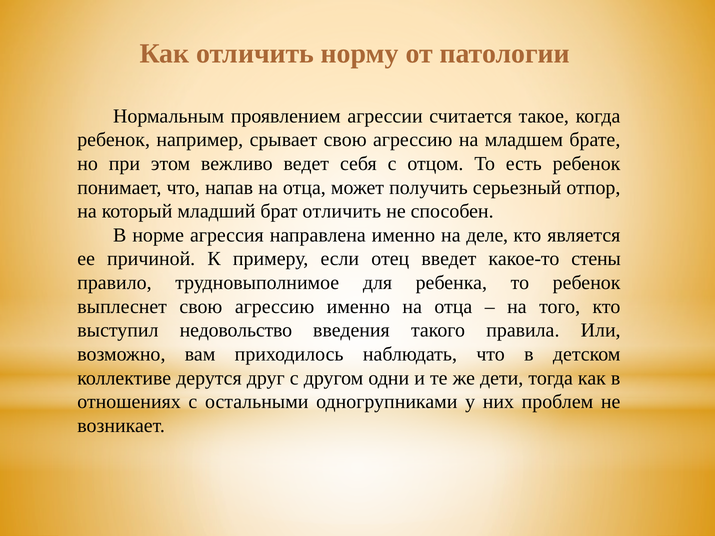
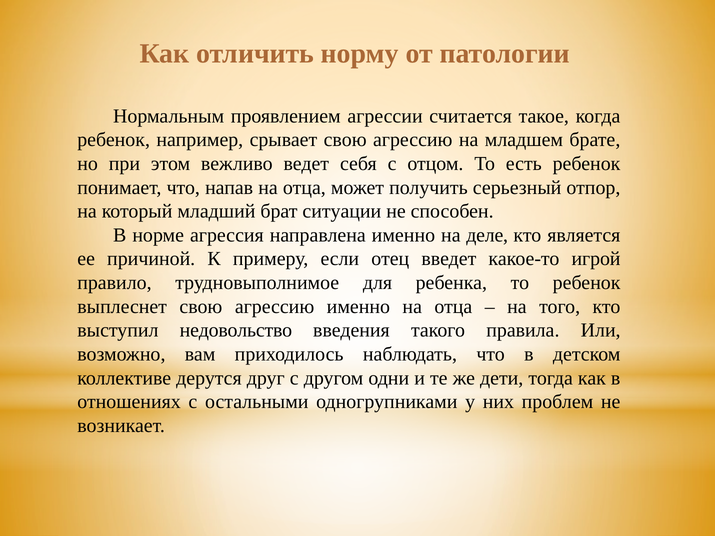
брат отличить: отличить -> ситуации (342, 211)
стены: стены -> игрой (596, 259)
